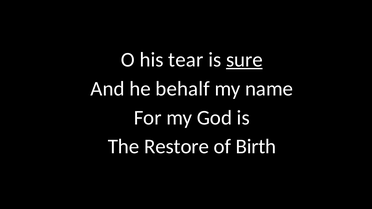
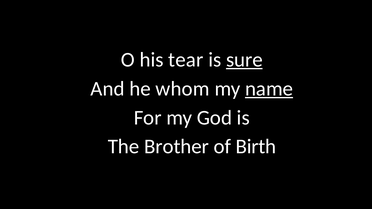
behalf: behalf -> whom (182, 89)
name underline: none -> present (269, 89)
Restore: Restore -> Brother (177, 147)
